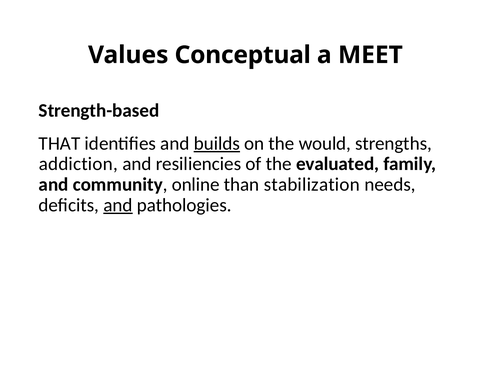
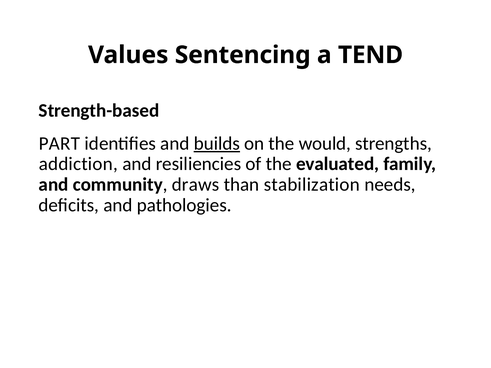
Conceptual: Conceptual -> Sentencing (243, 55)
MEET: MEET -> TEND (371, 55)
THAT: THAT -> PART (59, 144)
online: online -> draws (196, 185)
and underline: present -> none (118, 205)
